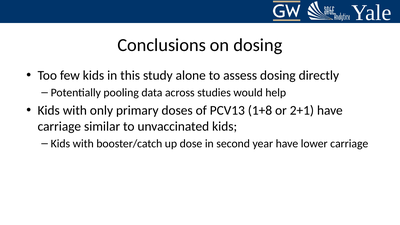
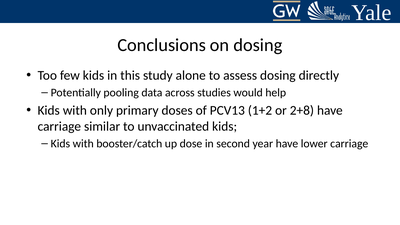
1+8: 1+8 -> 1+2 (260, 110)
2+1: 2+1 -> 2+8 (302, 110)
